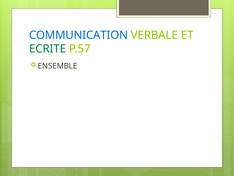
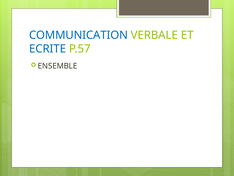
ECRITE colour: green -> blue (48, 49)
